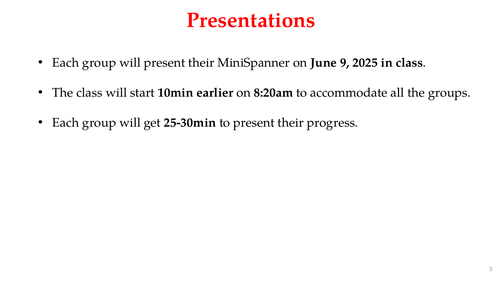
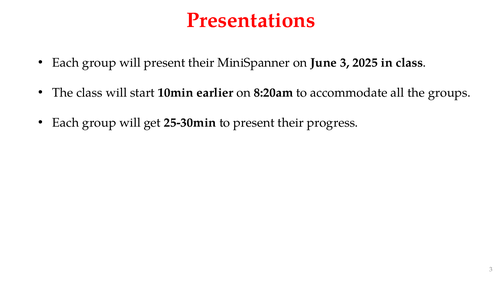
June 9: 9 -> 3 (345, 63)
